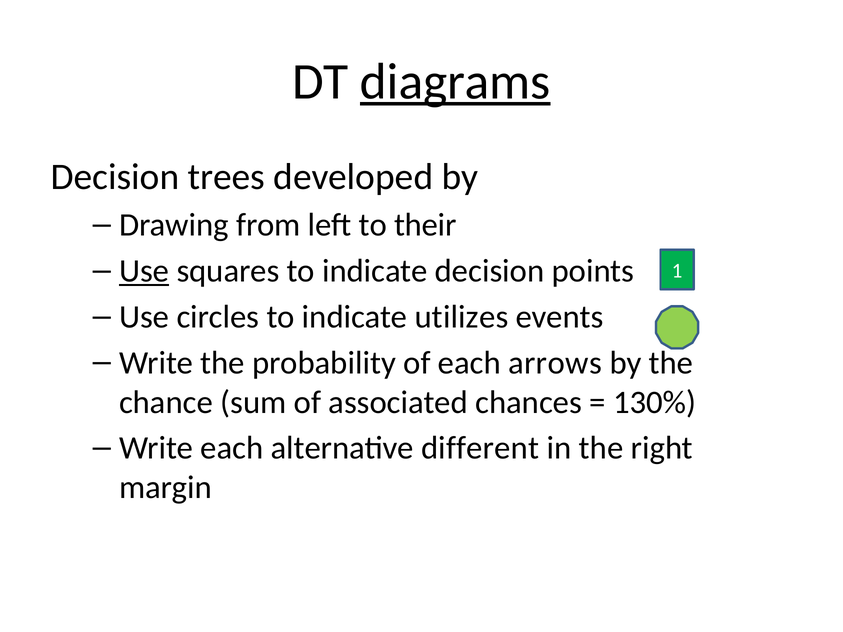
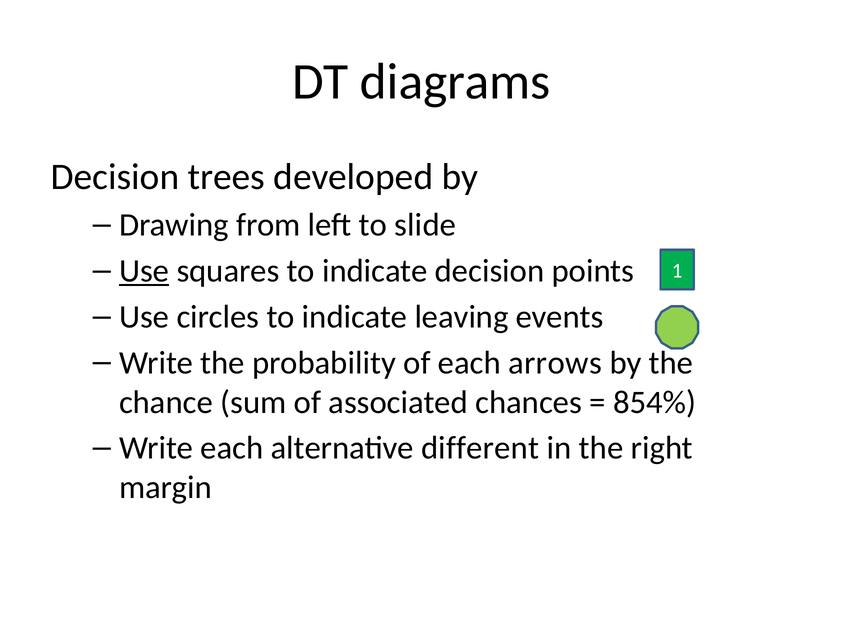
diagrams underline: present -> none (455, 82)
their: their -> slide (425, 225)
utilizes: utilizes -> leaving (462, 317)
130%: 130% -> 854% (655, 402)
